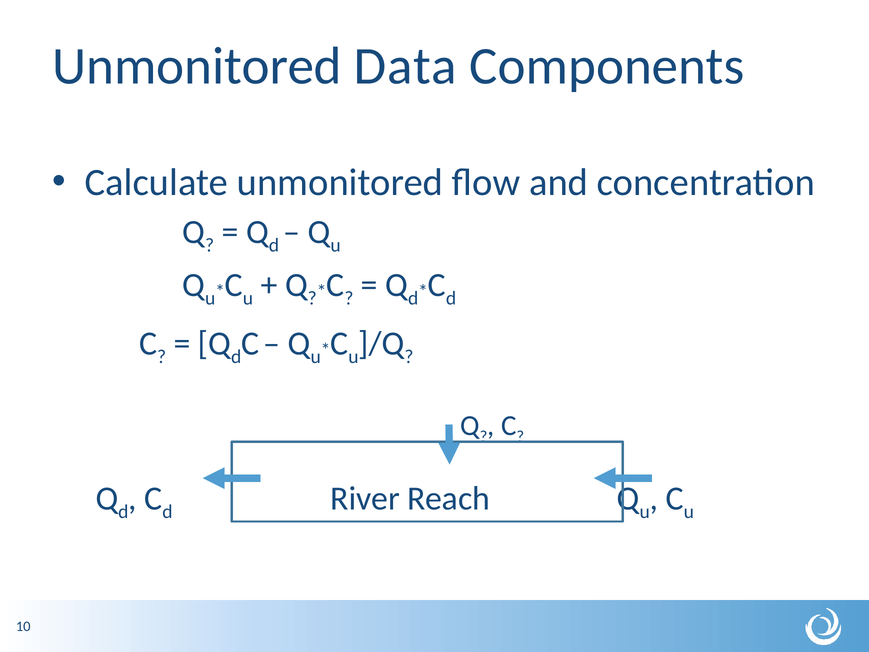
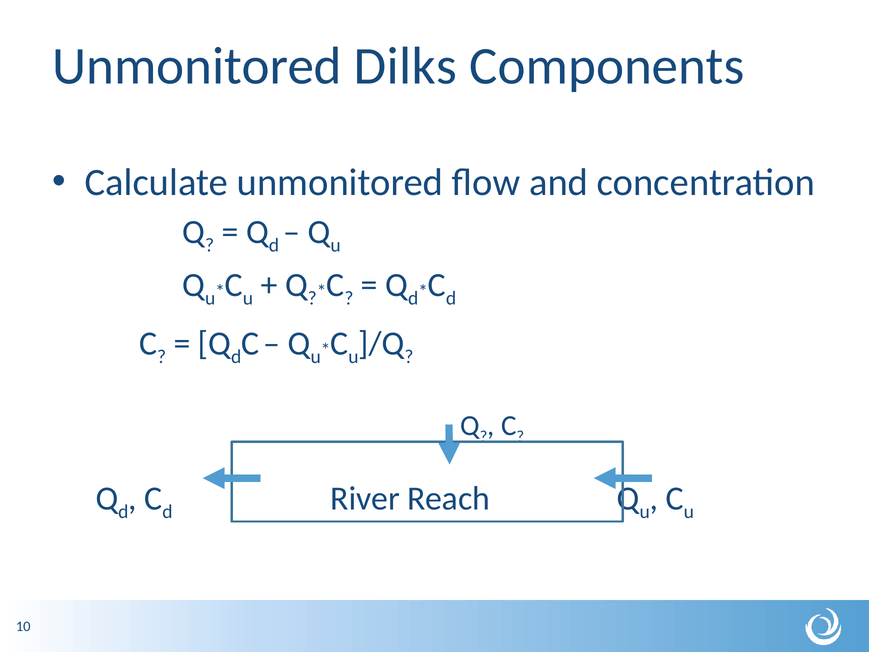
Data: Data -> Dilks (405, 66)
